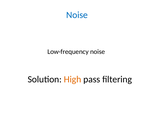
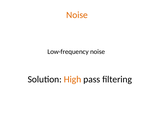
Noise colour: blue -> orange (77, 15)
